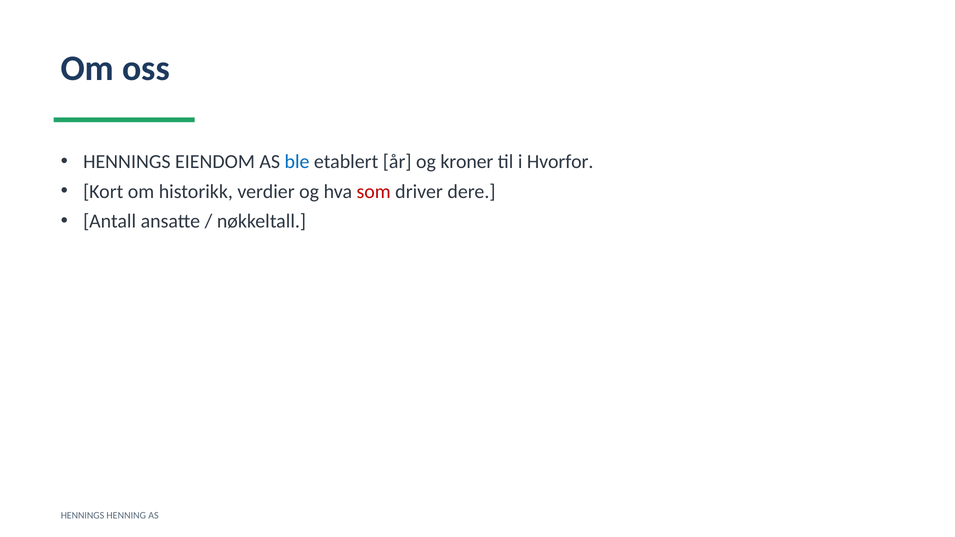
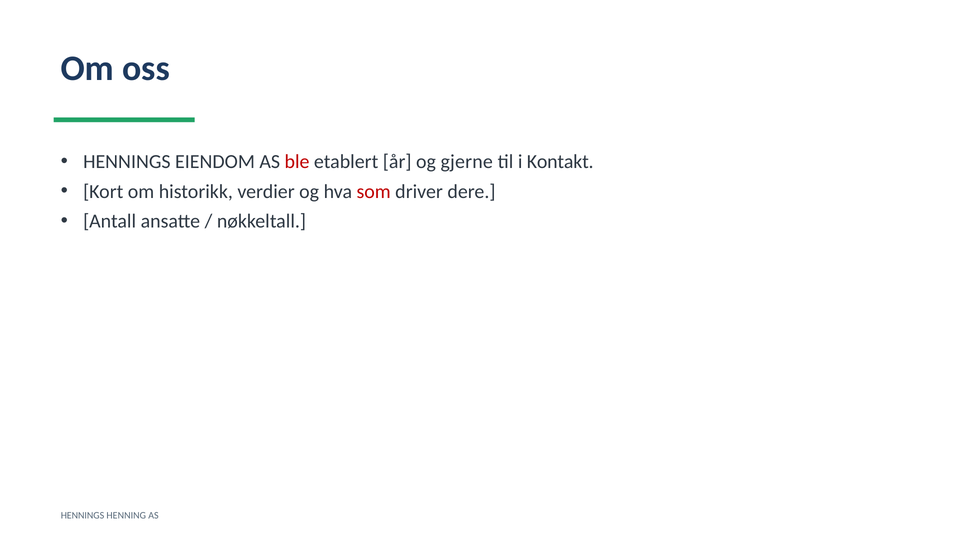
ble colour: blue -> red (297, 162)
kroner: kroner -> gjerne (467, 162)
Hvorfor: Hvorfor -> Kontakt (560, 162)
